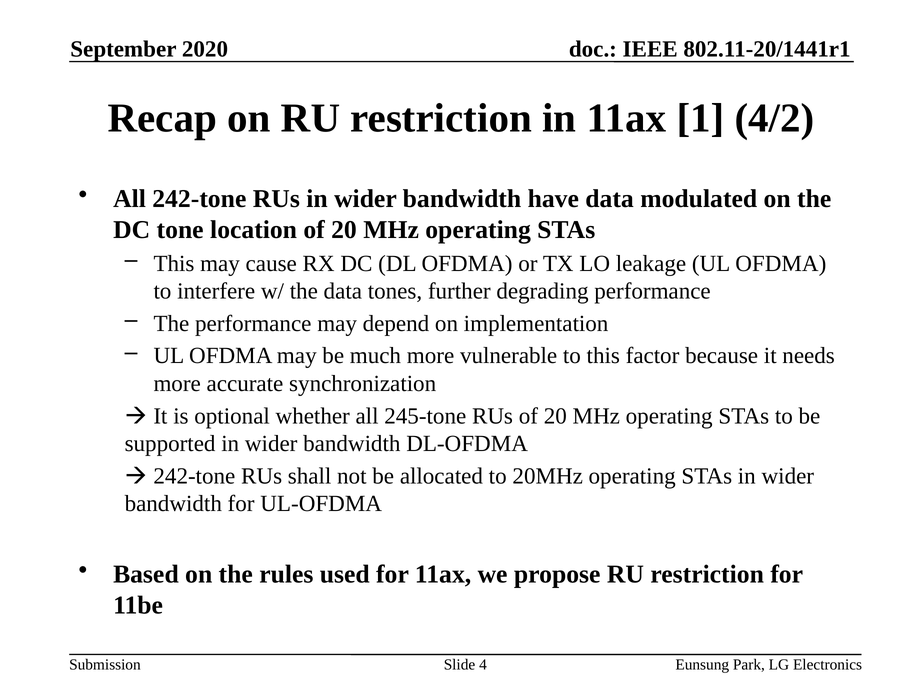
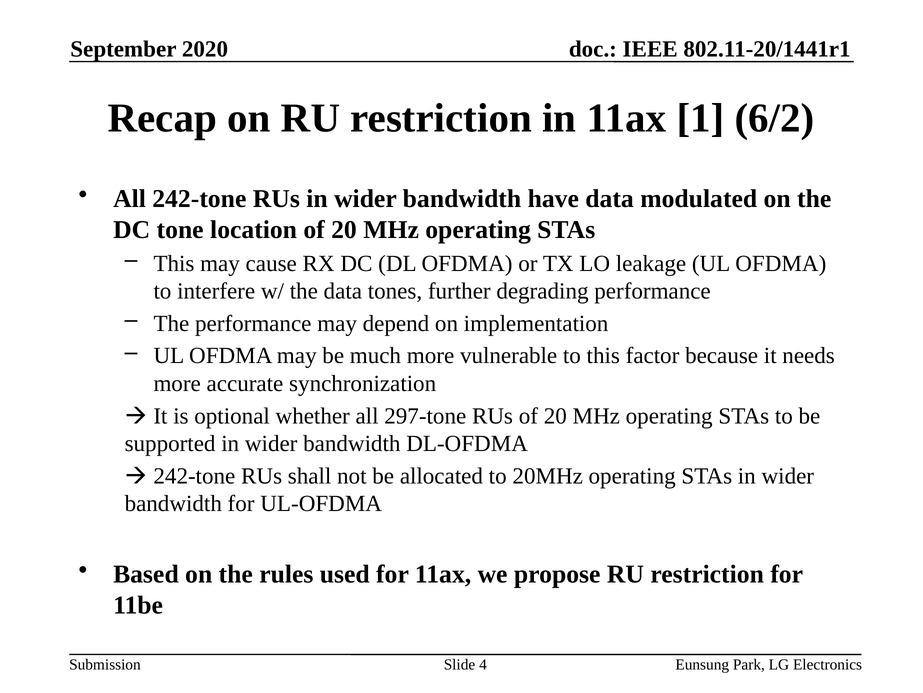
4/2: 4/2 -> 6/2 (775, 118)
245-tone: 245-tone -> 297-tone (425, 415)
